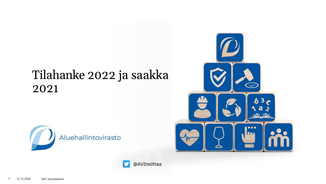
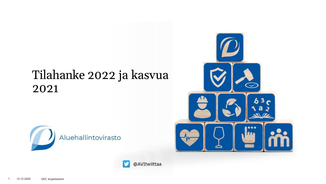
saakka: saakka -> kasvua (150, 75)
